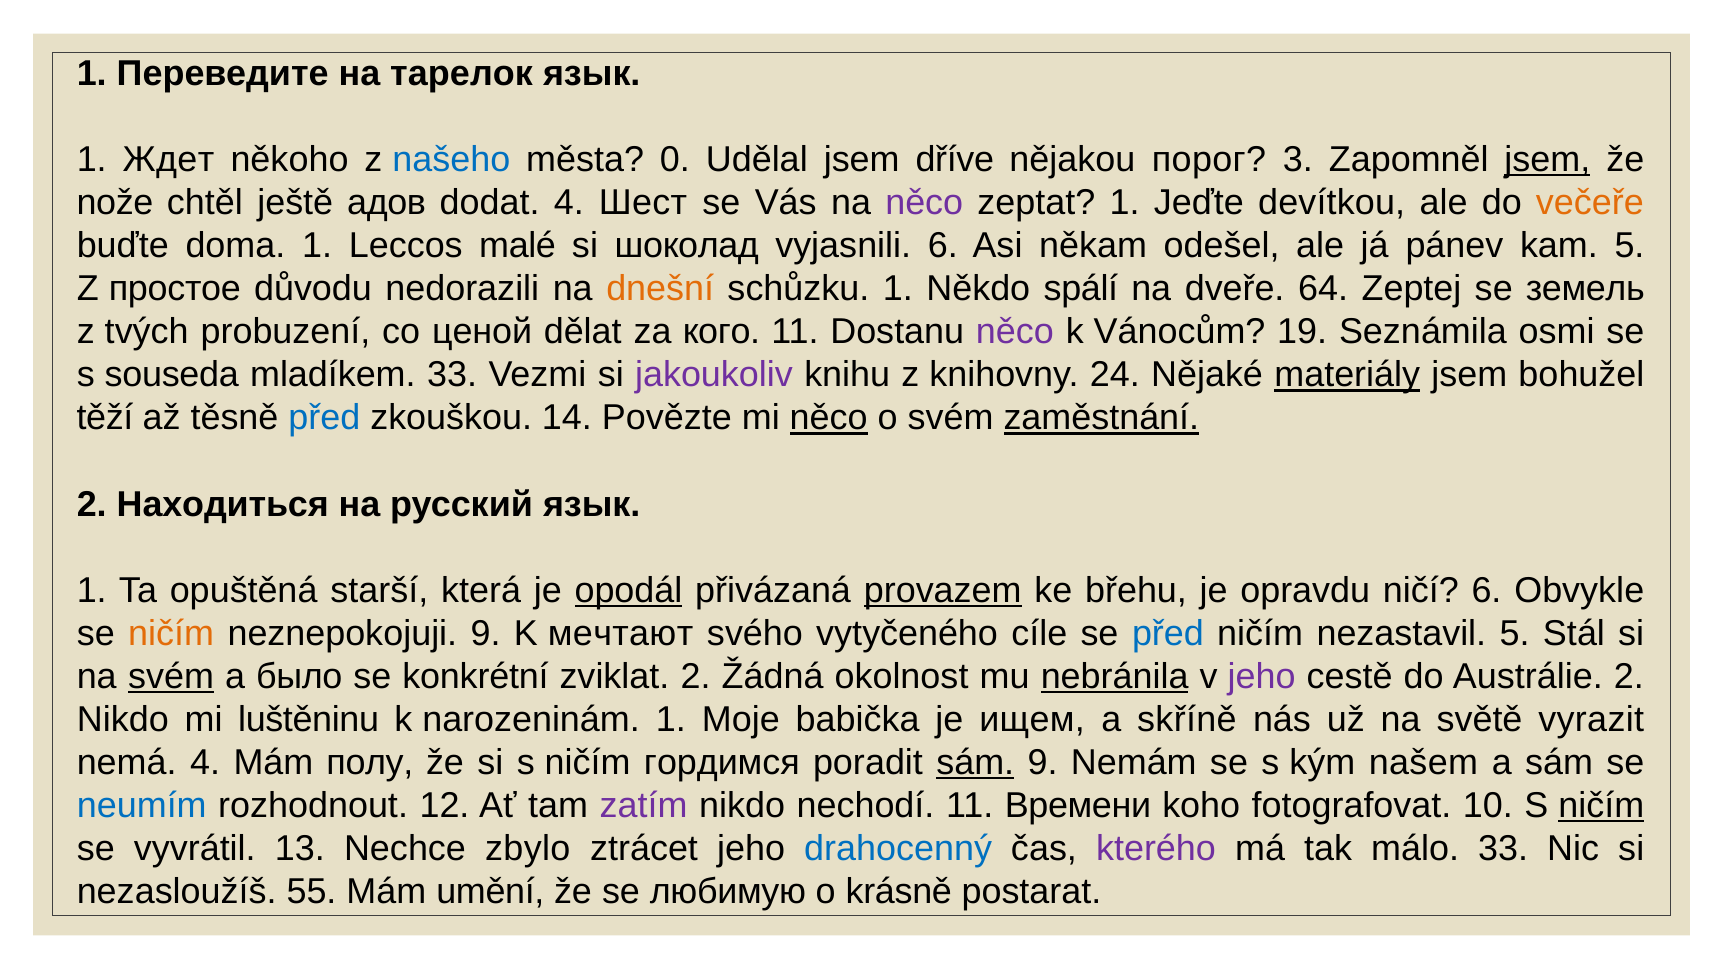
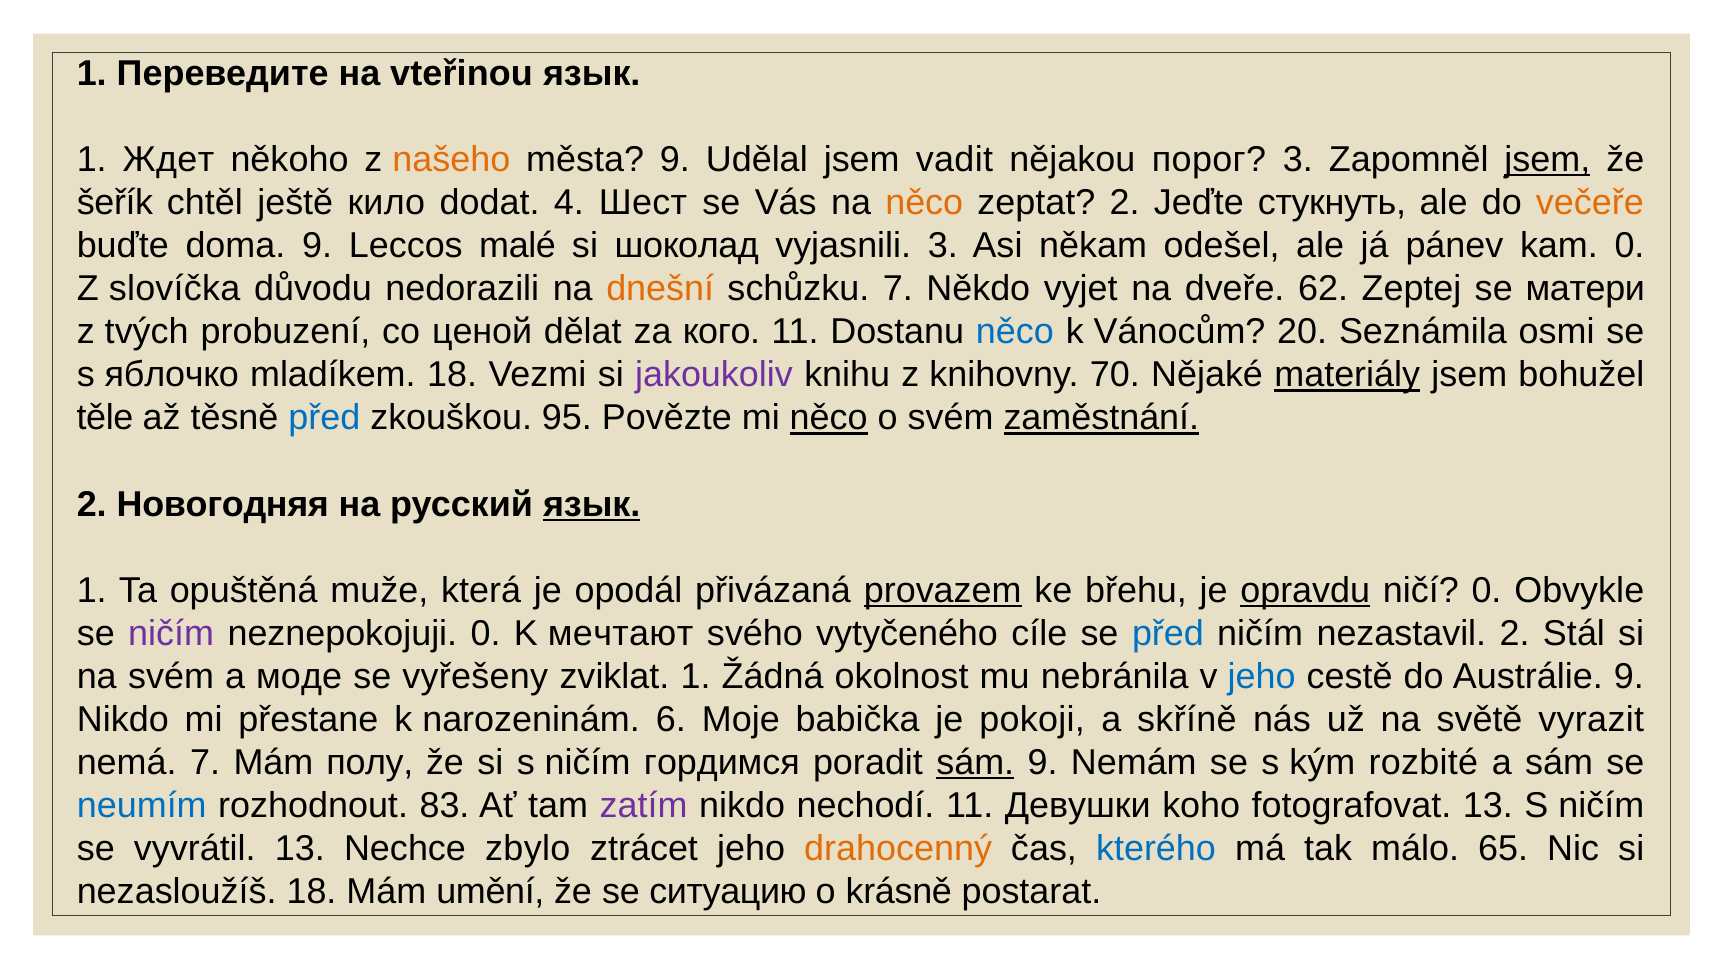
тарелок: тарелок -> vteřinou (462, 73)
našeho colour: blue -> orange (451, 160)
města 0: 0 -> 9 (675, 160)
dříve: dříve -> vadit (954, 160)
nože: nože -> šeřík (115, 203)
адов: адов -> кило (386, 203)
něco colour: purple -> orange (924, 203)
zeptat 1: 1 -> 2 (1125, 203)
devítkou: devítkou -> стукнуть (1332, 203)
doma 1: 1 -> 9 (317, 246)
vyjasnili 6: 6 -> 3 (943, 246)
kam 5: 5 -> 0 (1629, 246)
простое: простое -> slovíčka (175, 289)
schůzku 1: 1 -> 7 (898, 289)
spálí: spálí -> vyjet (1081, 289)
64: 64 -> 62 (1323, 289)
земель: земель -> матери (1585, 289)
něco colour: purple -> blue (1015, 332)
19: 19 -> 20 (1302, 332)
souseda: souseda -> яблочко (172, 375)
mladíkem 33: 33 -> 18 (452, 375)
24: 24 -> 70 (1115, 375)
těží: těží -> těle (105, 418)
14: 14 -> 95 (567, 418)
Находиться: Находиться -> Новогодняя (223, 504)
язык underline: none -> present (592, 504)
starší: starší -> muže (379, 591)
opodál underline: present -> none (628, 591)
opravdu underline: none -> present (1305, 591)
ničí 6: 6 -> 0 (1486, 591)
ničím colour: orange -> purple (171, 634)
neznepokojuji 9: 9 -> 0 (486, 634)
nezastavil 5: 5 -> 2 (1515, 634)
svém underline: present -> none (171, 677)
было: было -> моде (299, 677)
konkrétní: konkrétní -> vyřešeny (475, 677)
zviklat 2: 2 -> 1 (696, 677)
nebránila underline: present -> none (1115, 677)
jeho colour: purple -> blue (1262, 677)
Austrálie 2: 2 -> 9 (1629, 677)
luštěninu: luštěninu -> přestane (308, 720)
narozeninám 1: 1 -> 6 (671, 720)
ищем: ищем -> pokoji (1032, 720)
nemá 4: 4 -> 7 (205, 763)
našem: našem -> rozbité (1423, 763)
12: 12 -> 83 (445, 806)
Времени: Времени -> Девушки (1078, 806)
fotografovat 10: 10 -> 13 (1488, 806)
ničím underline: present -> none (1601, 806)
drahocenný colour: blue -> orange (898, 849)
kterého colour: purple -> blue (1156, 849)
málo 33: 33 -> 65 (1503, 849)
nezasloužíš 55: 55 -> 18 (311, 892)
любимую: любимую -> ситуацию (728, 892)
